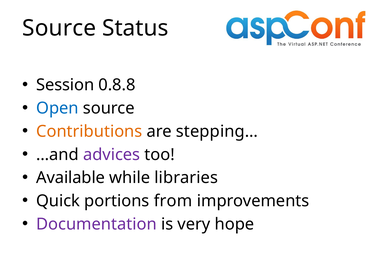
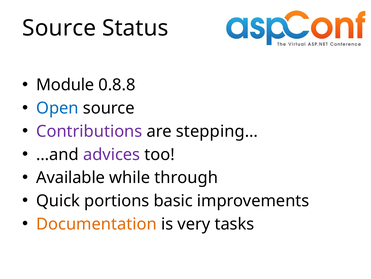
Session: Session -> Module (65, 85)
Contributions colour: orange -> purple (89, 131)
libraries: libraries -> through (186, 177)
from: from -> basic (173, 200)
Documentation colour: purple -> orange (96, 223)
hope: hope -> tasks (234, 223)
